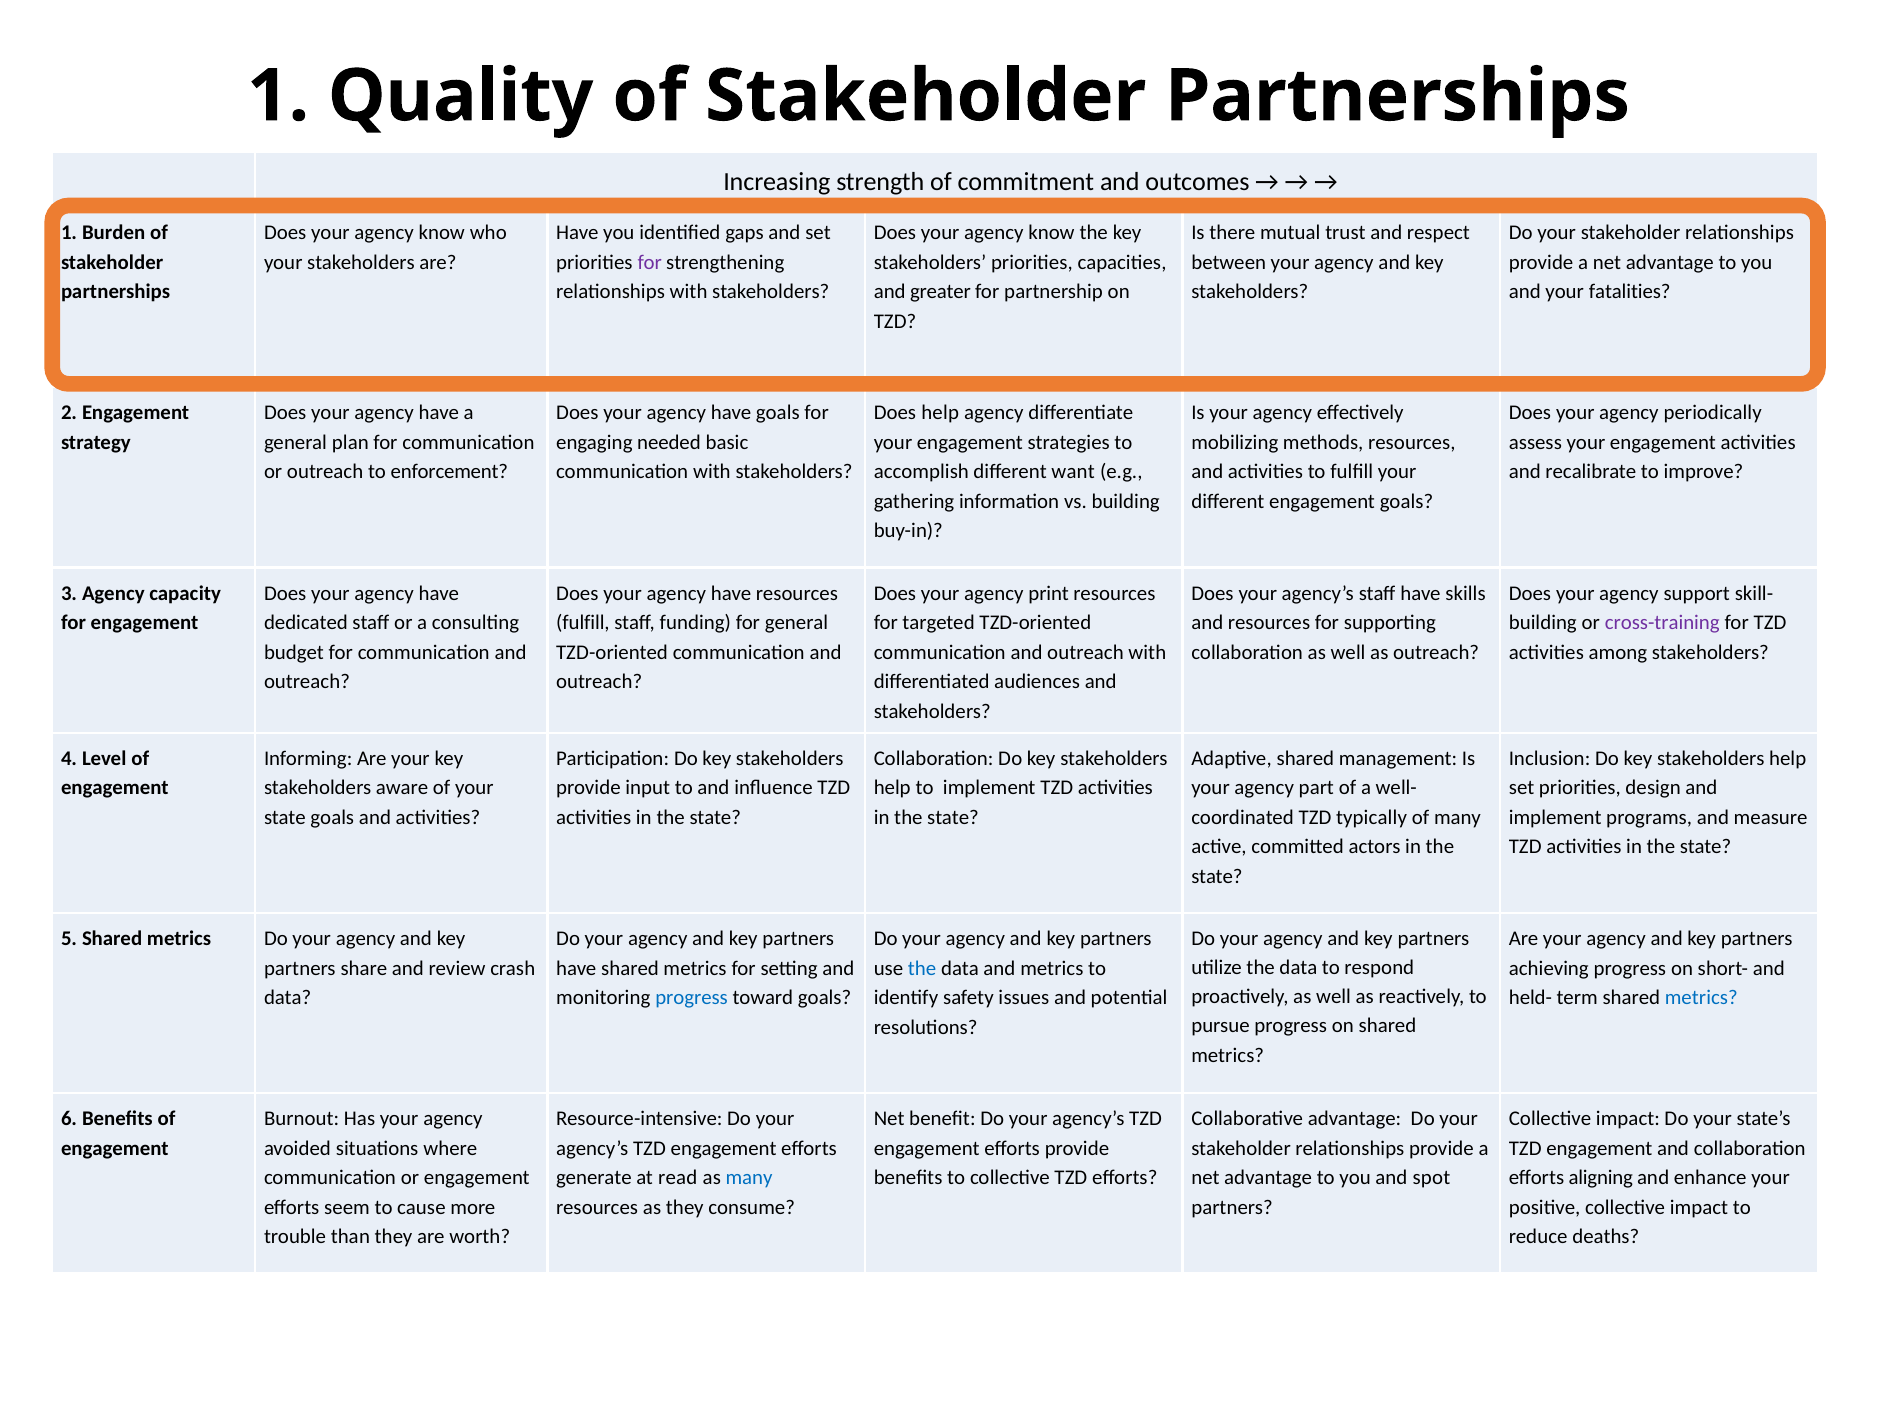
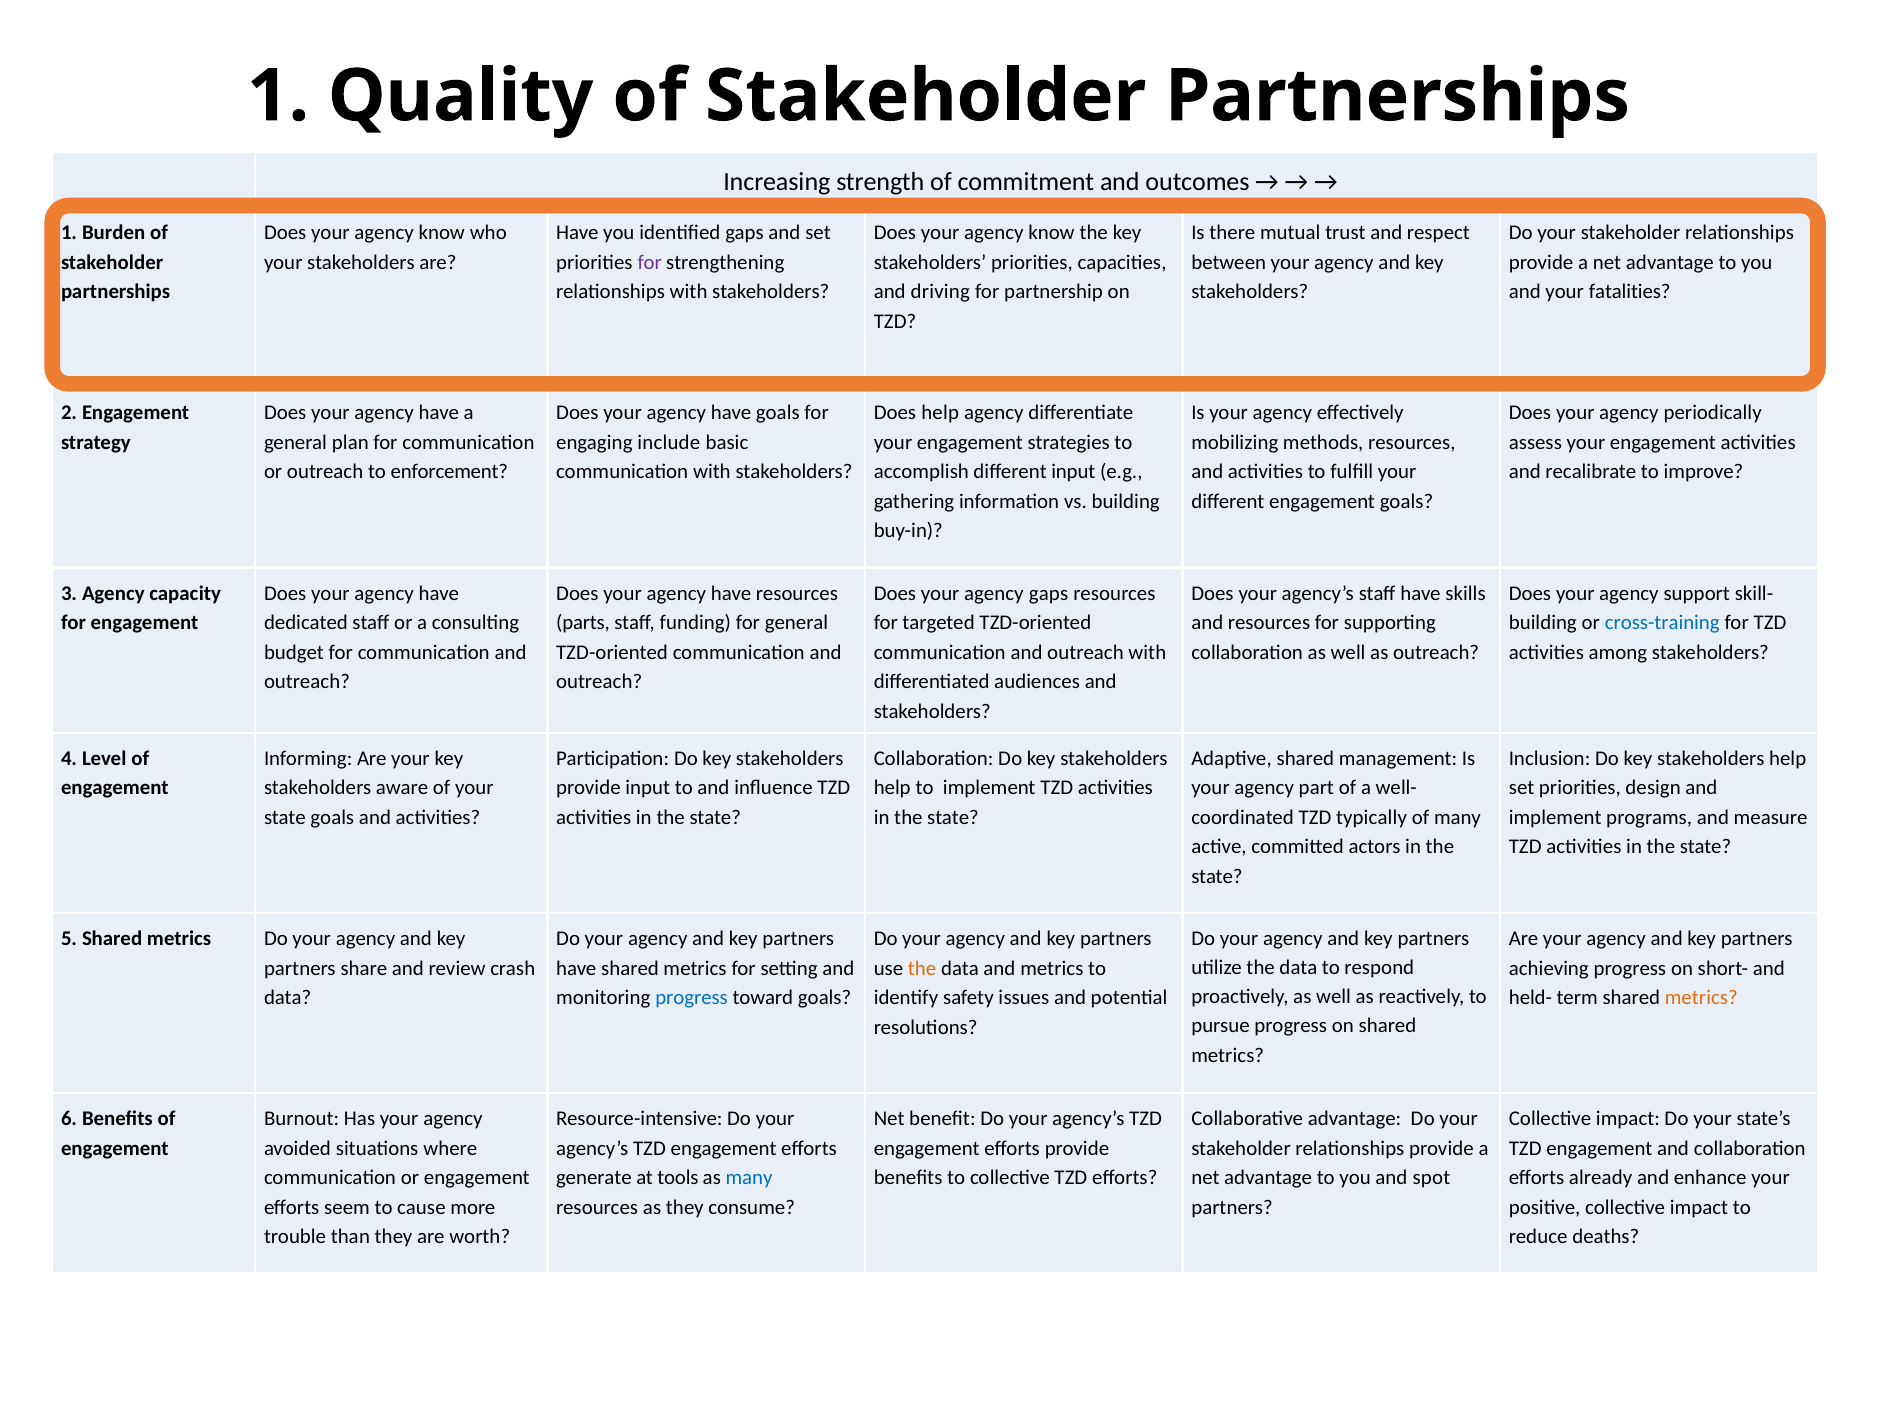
greater: greater -> driving (940, 292)
needed: needed -> include (669, 443)
different want: want -> input (1073, 472)
agency print: print -> gaps (1049, 594)
fulfill: fulfill -> parts (583, 623)
cross-training colour: purple -> blue (1662, 623)
the colour: blue -> orange (922, 969)
metrics colour: blue -> orange (1701, 998)
read: read -> tools (678, 1178)
aligning: aligning -> already (1601, 1178)
